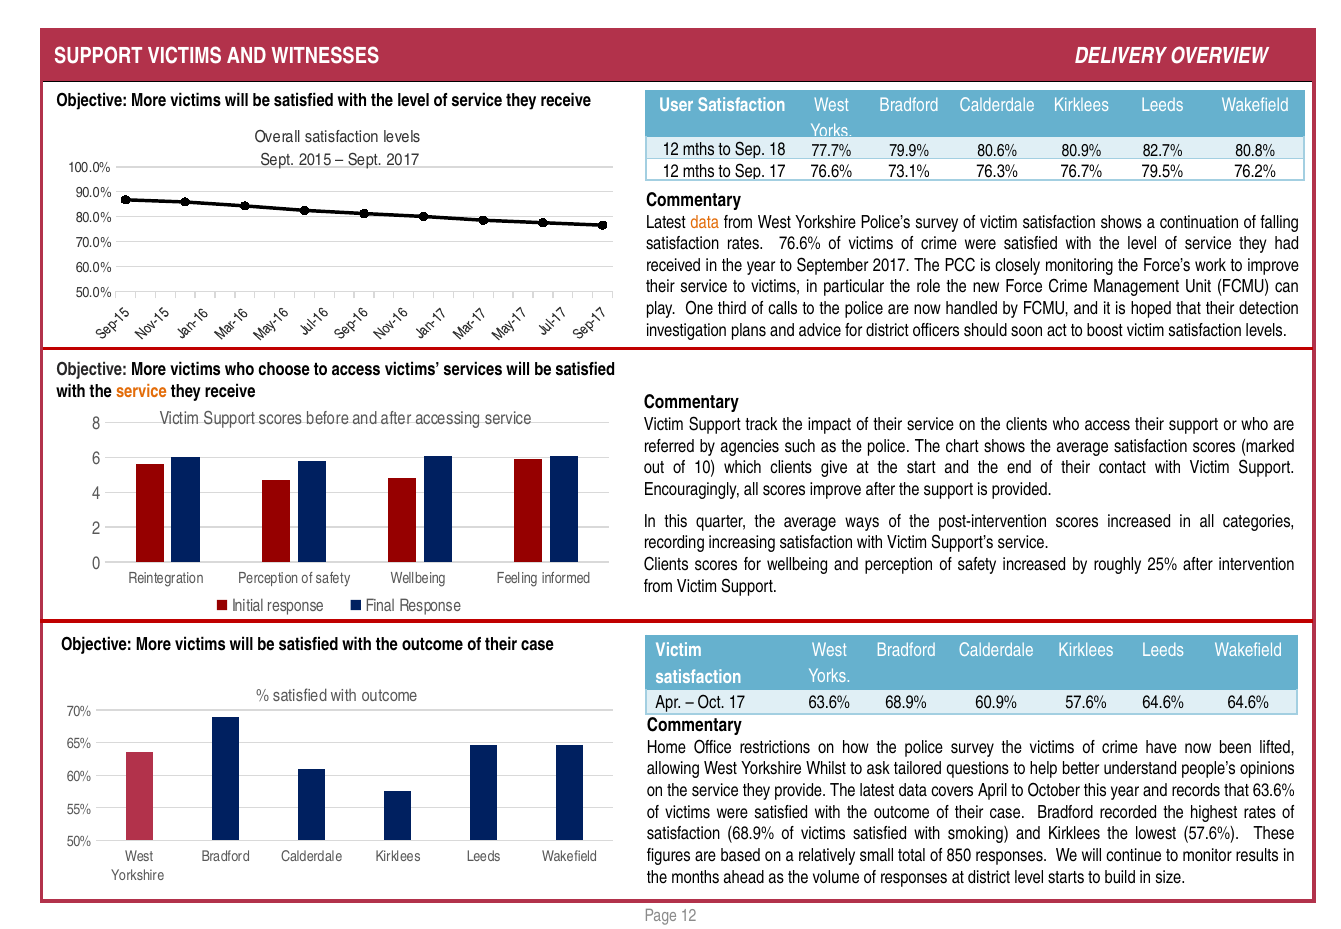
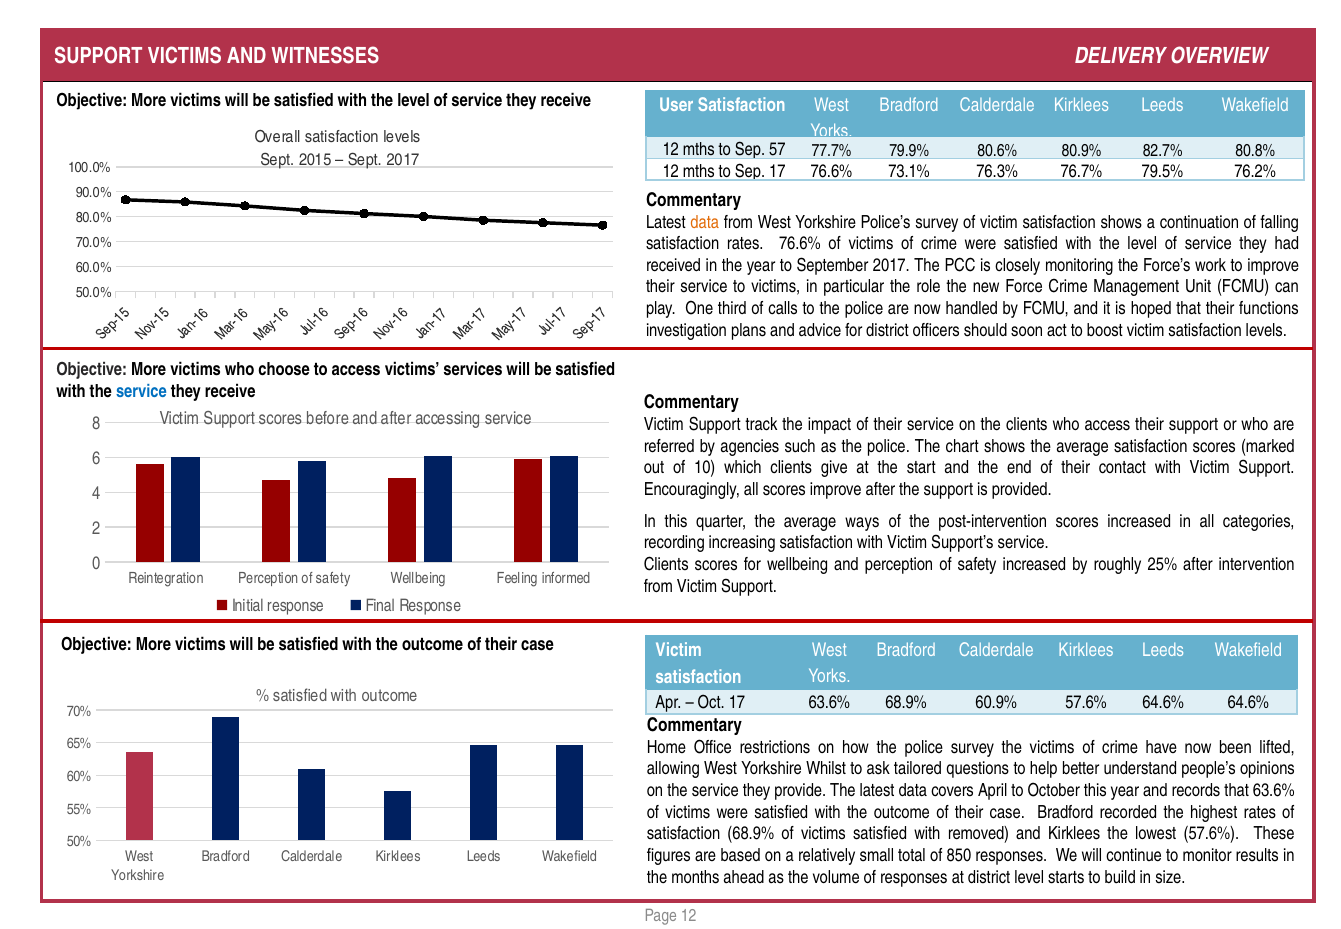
18: 18 -> 57 (777, 150)
detection: detection -> functions (1269, 308)
service colour: orange -> blue (141, 391)
smoking: smoking -> removed (978, 833)
